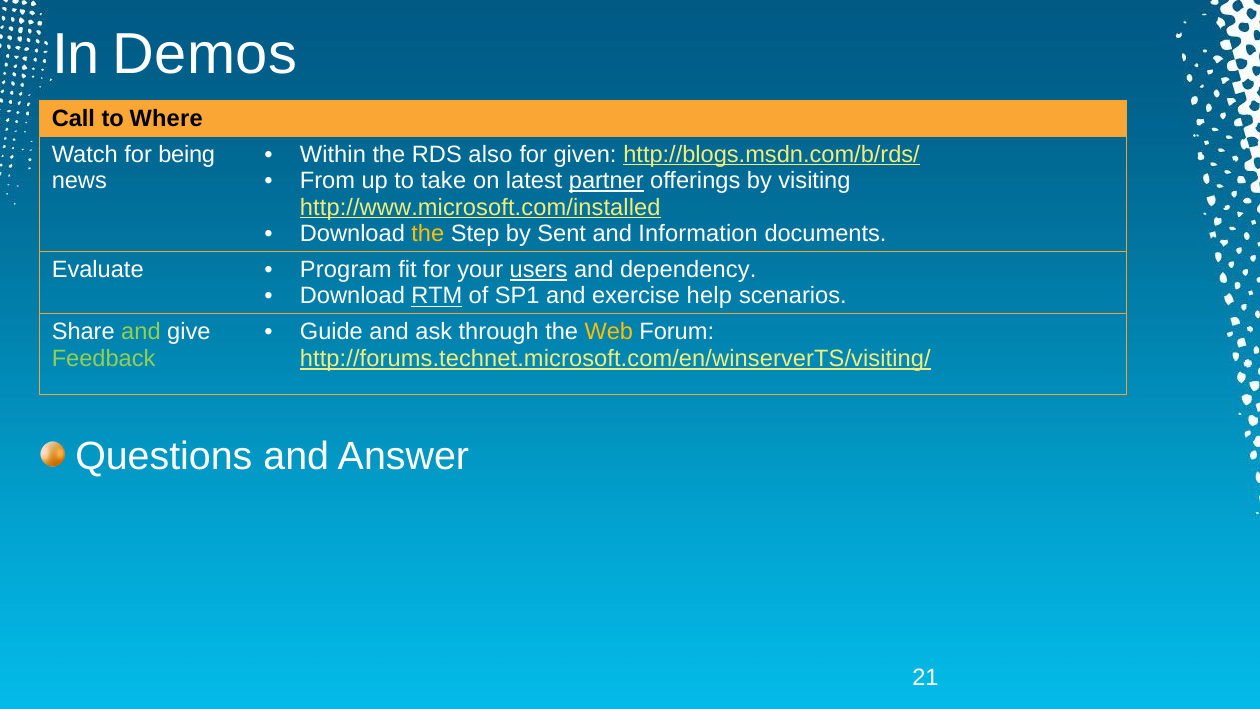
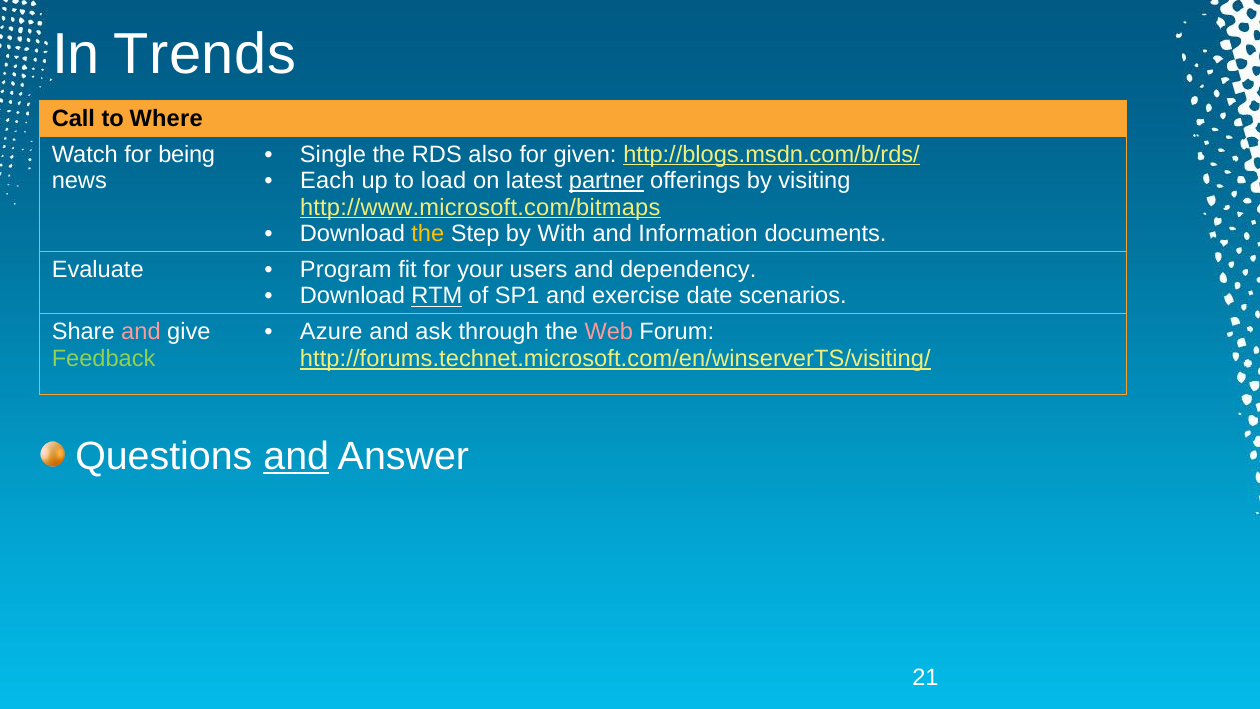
Demos: Demos -> Trends (205, 54)
Within: Within -> Single (333, 154)
From: From -> Each (327, 181)
take: take -> load (443, 181)
http://www.microsoft.com/installed: http://www.microsoft.com/installed -> http://www.microsoft.com/bitmaps (480, 207)
Sent: Sent -> With (562, 234)
users underline: present -> none (539, 270)
help: help -> date (710, 296)
and colour: light green -> pink (141, 332)
Guide: Guide -> Azure (331, 332)
Web colour: yellow -> pink (609, 332)
and underline: none -> present (296, 456)
